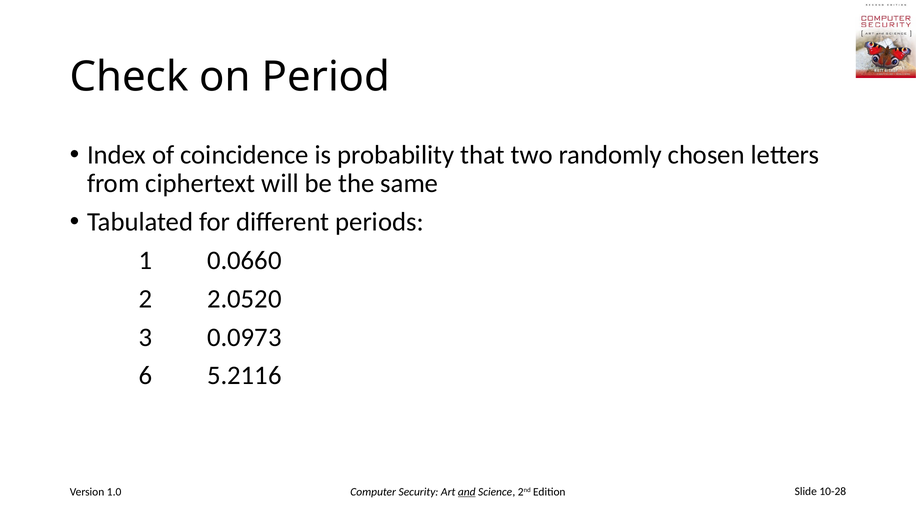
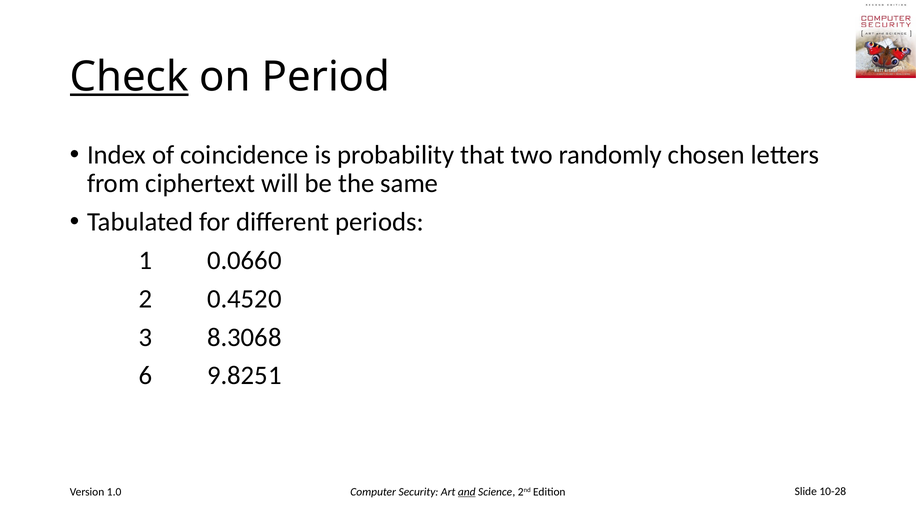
Check underline: none -> present (129, 77)
2.0520: 2.0520 -> 0.4520 (244, 299)
0.0973: 0.0973 -> 8.3068 (244, 337)
5.2116: 5.2116 -> 9.8251 (244, 376)
